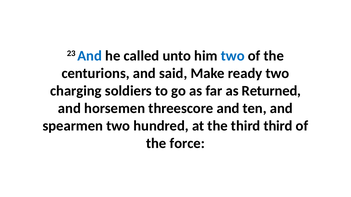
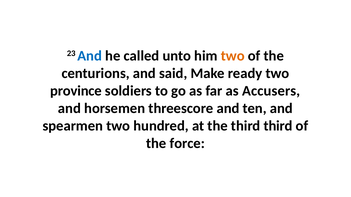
two colour: blue -> orange (233, 56)
charging: charging -> province (76, 91)
Returned: Returned -> Accusers (271, 91)
